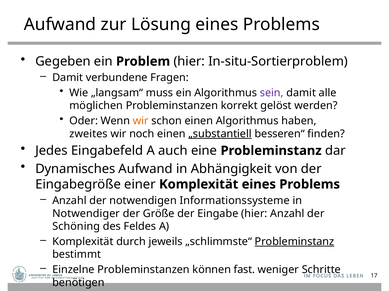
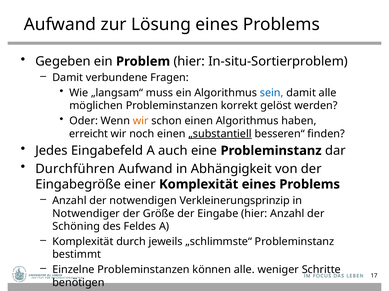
sein colour: purple -> blue (272, 93)
zweites: zweites -> erreicht (89, 134)
Dynamisches: Dynamisches -> Durchführen (75, 169)
Informationssysteme: Informationssysteme -> Verkleinerungsprinzip (235, 201)
Probleminstanz underline: present -> none (294, 242)
können fast: fast -> alle (244, 270)
